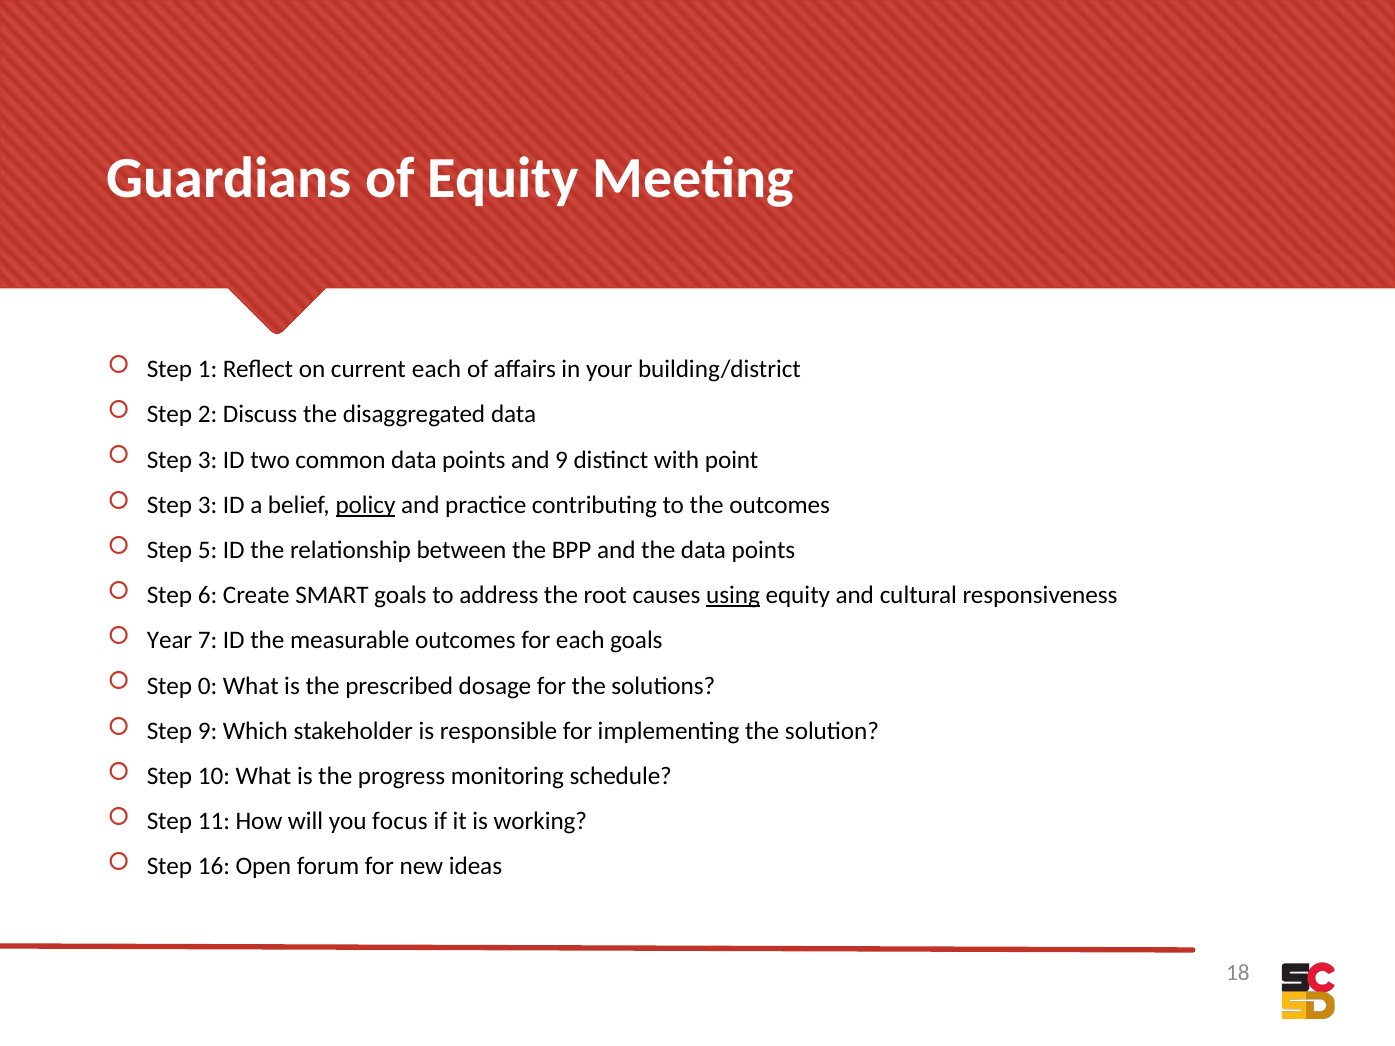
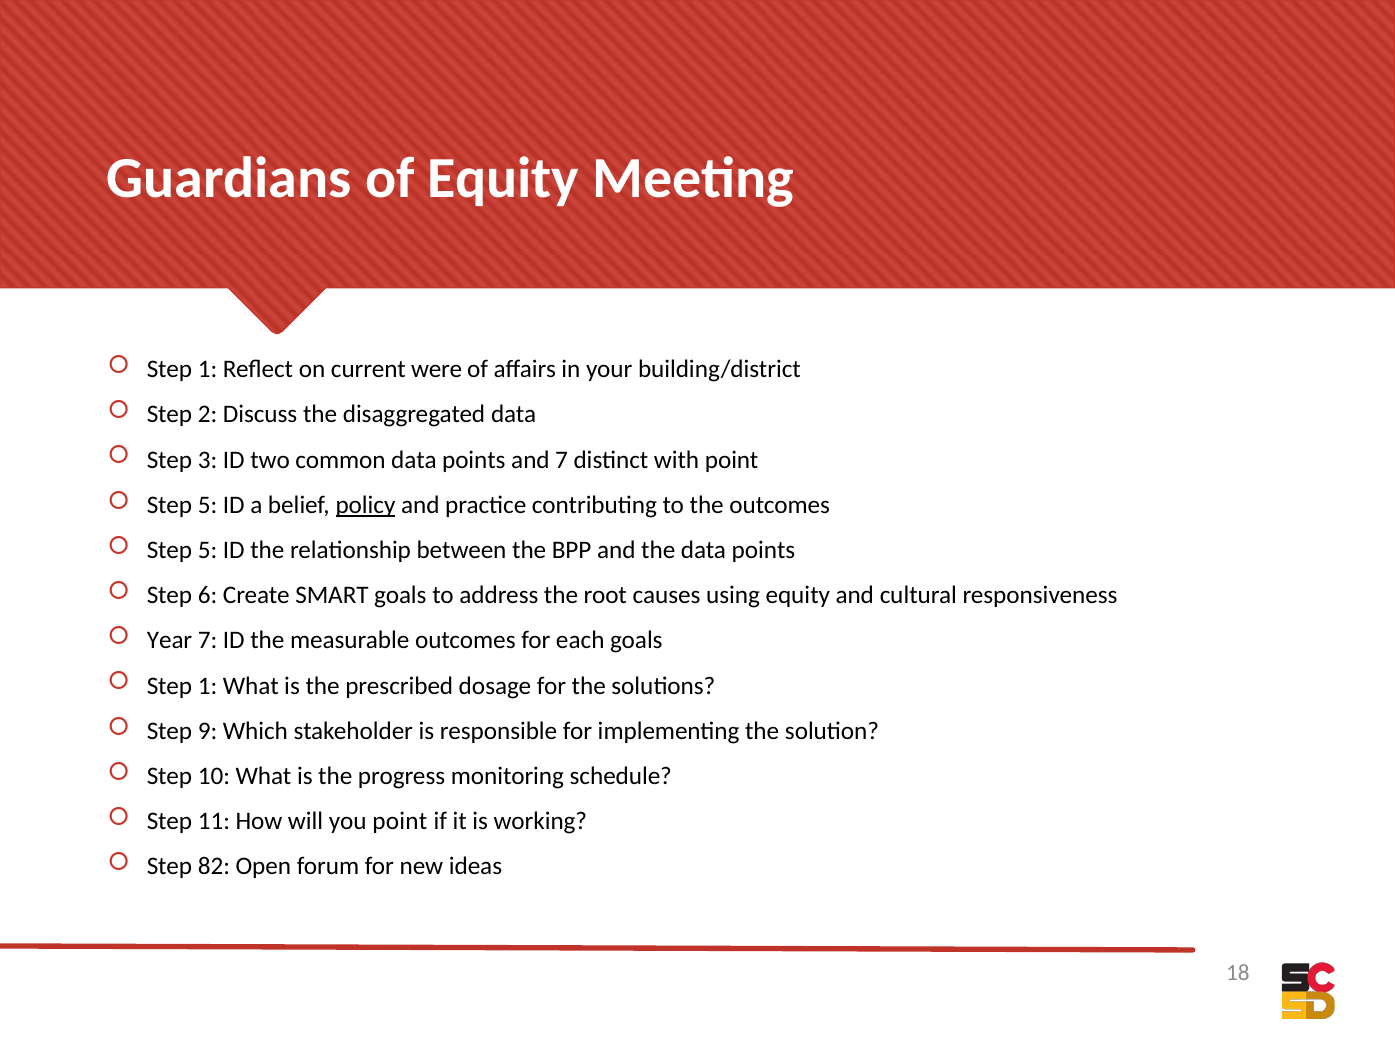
current each: each -> were (437, 370)
and 9: 9 -> 7 (562, 460)
3: 3 -> 5 (208, 505)
using underline: present -> none (733, 596)
0: 0 -> 1 (208, 686)
you focus: focus -> point (400, 822)
16: 16 -> 82 (214, 867)
